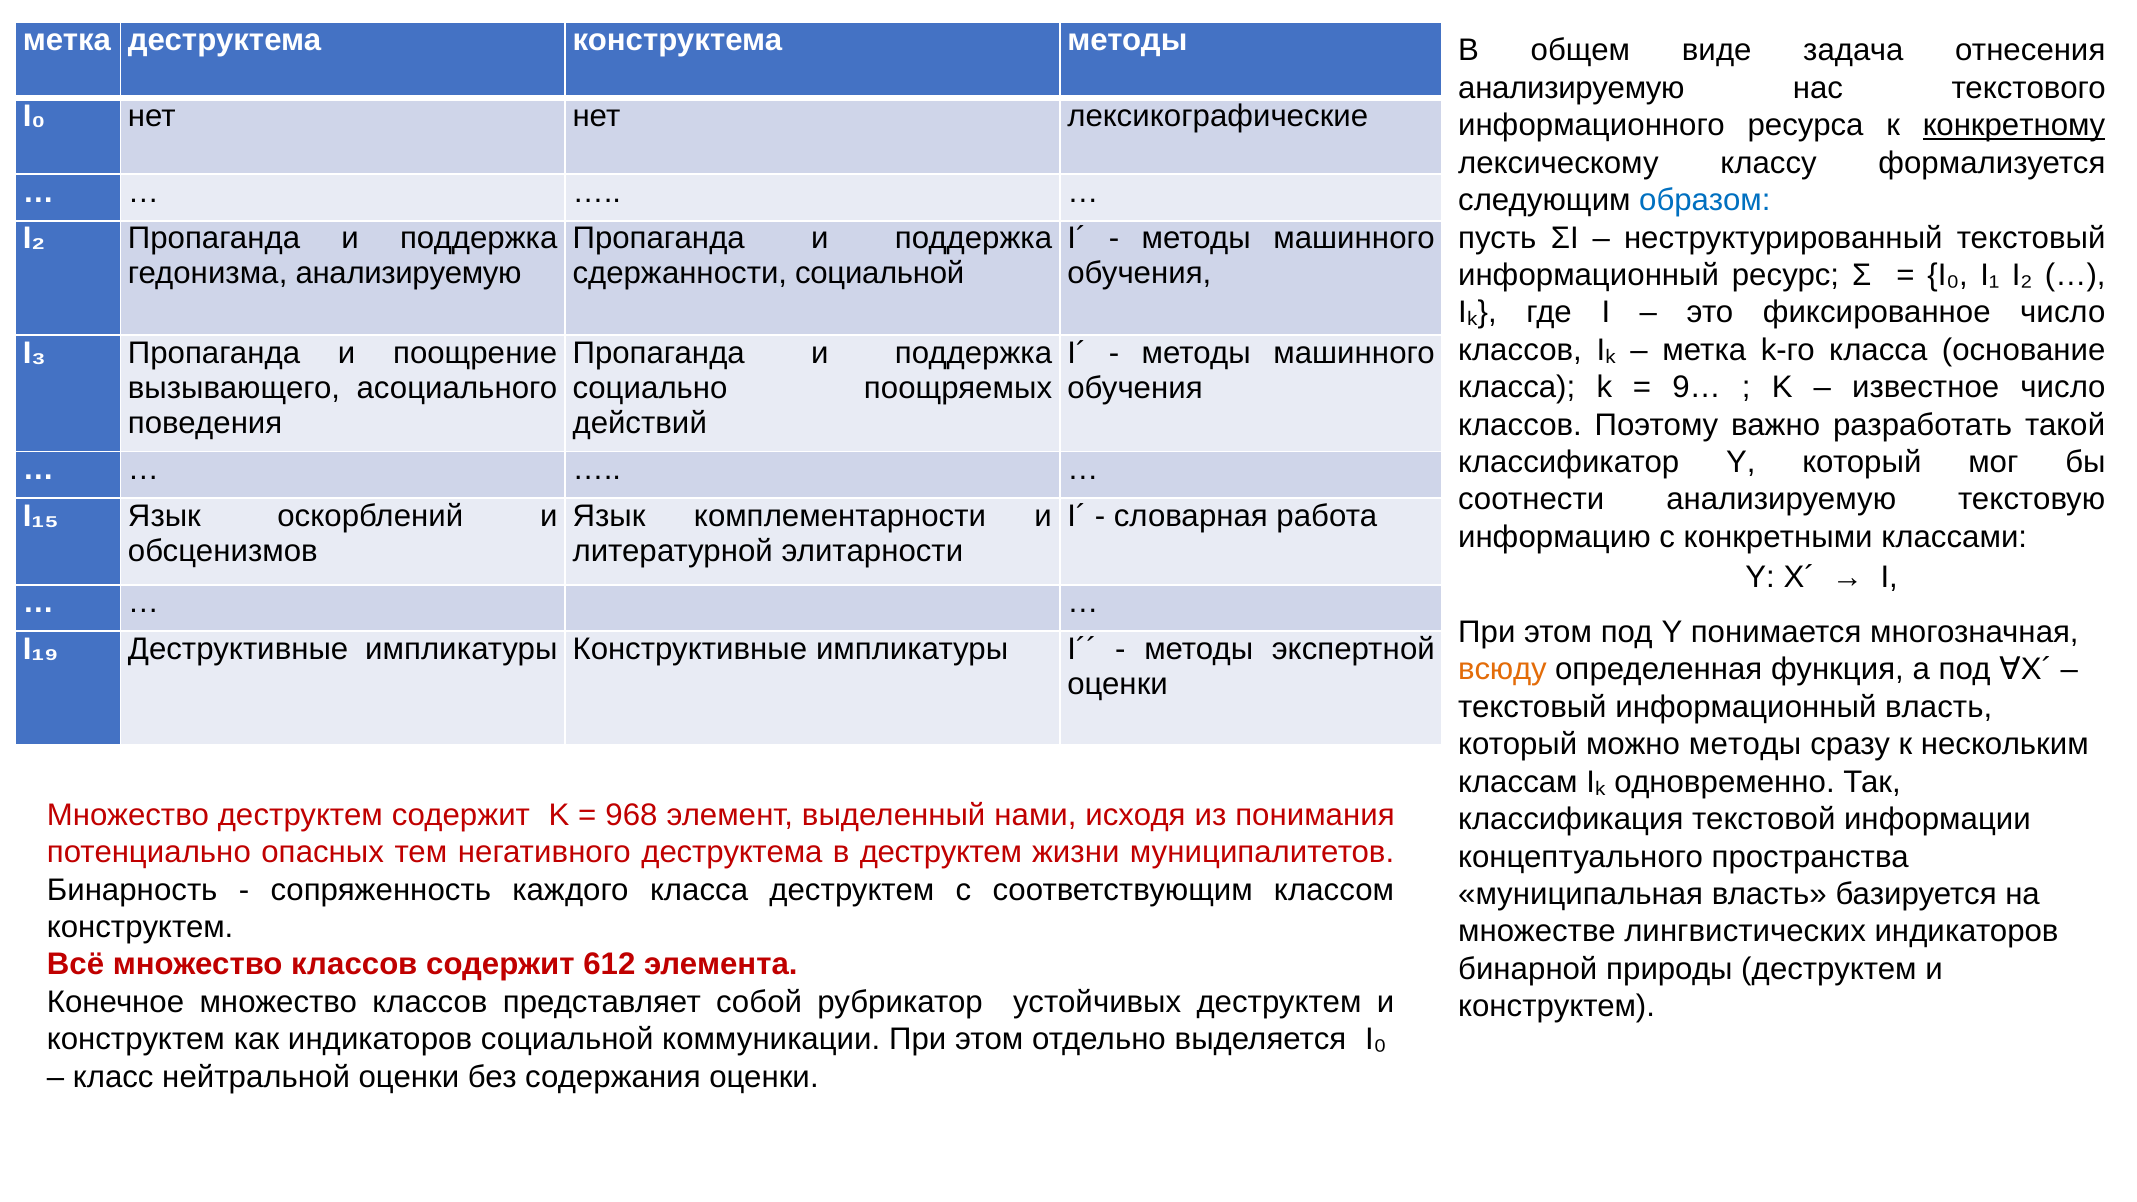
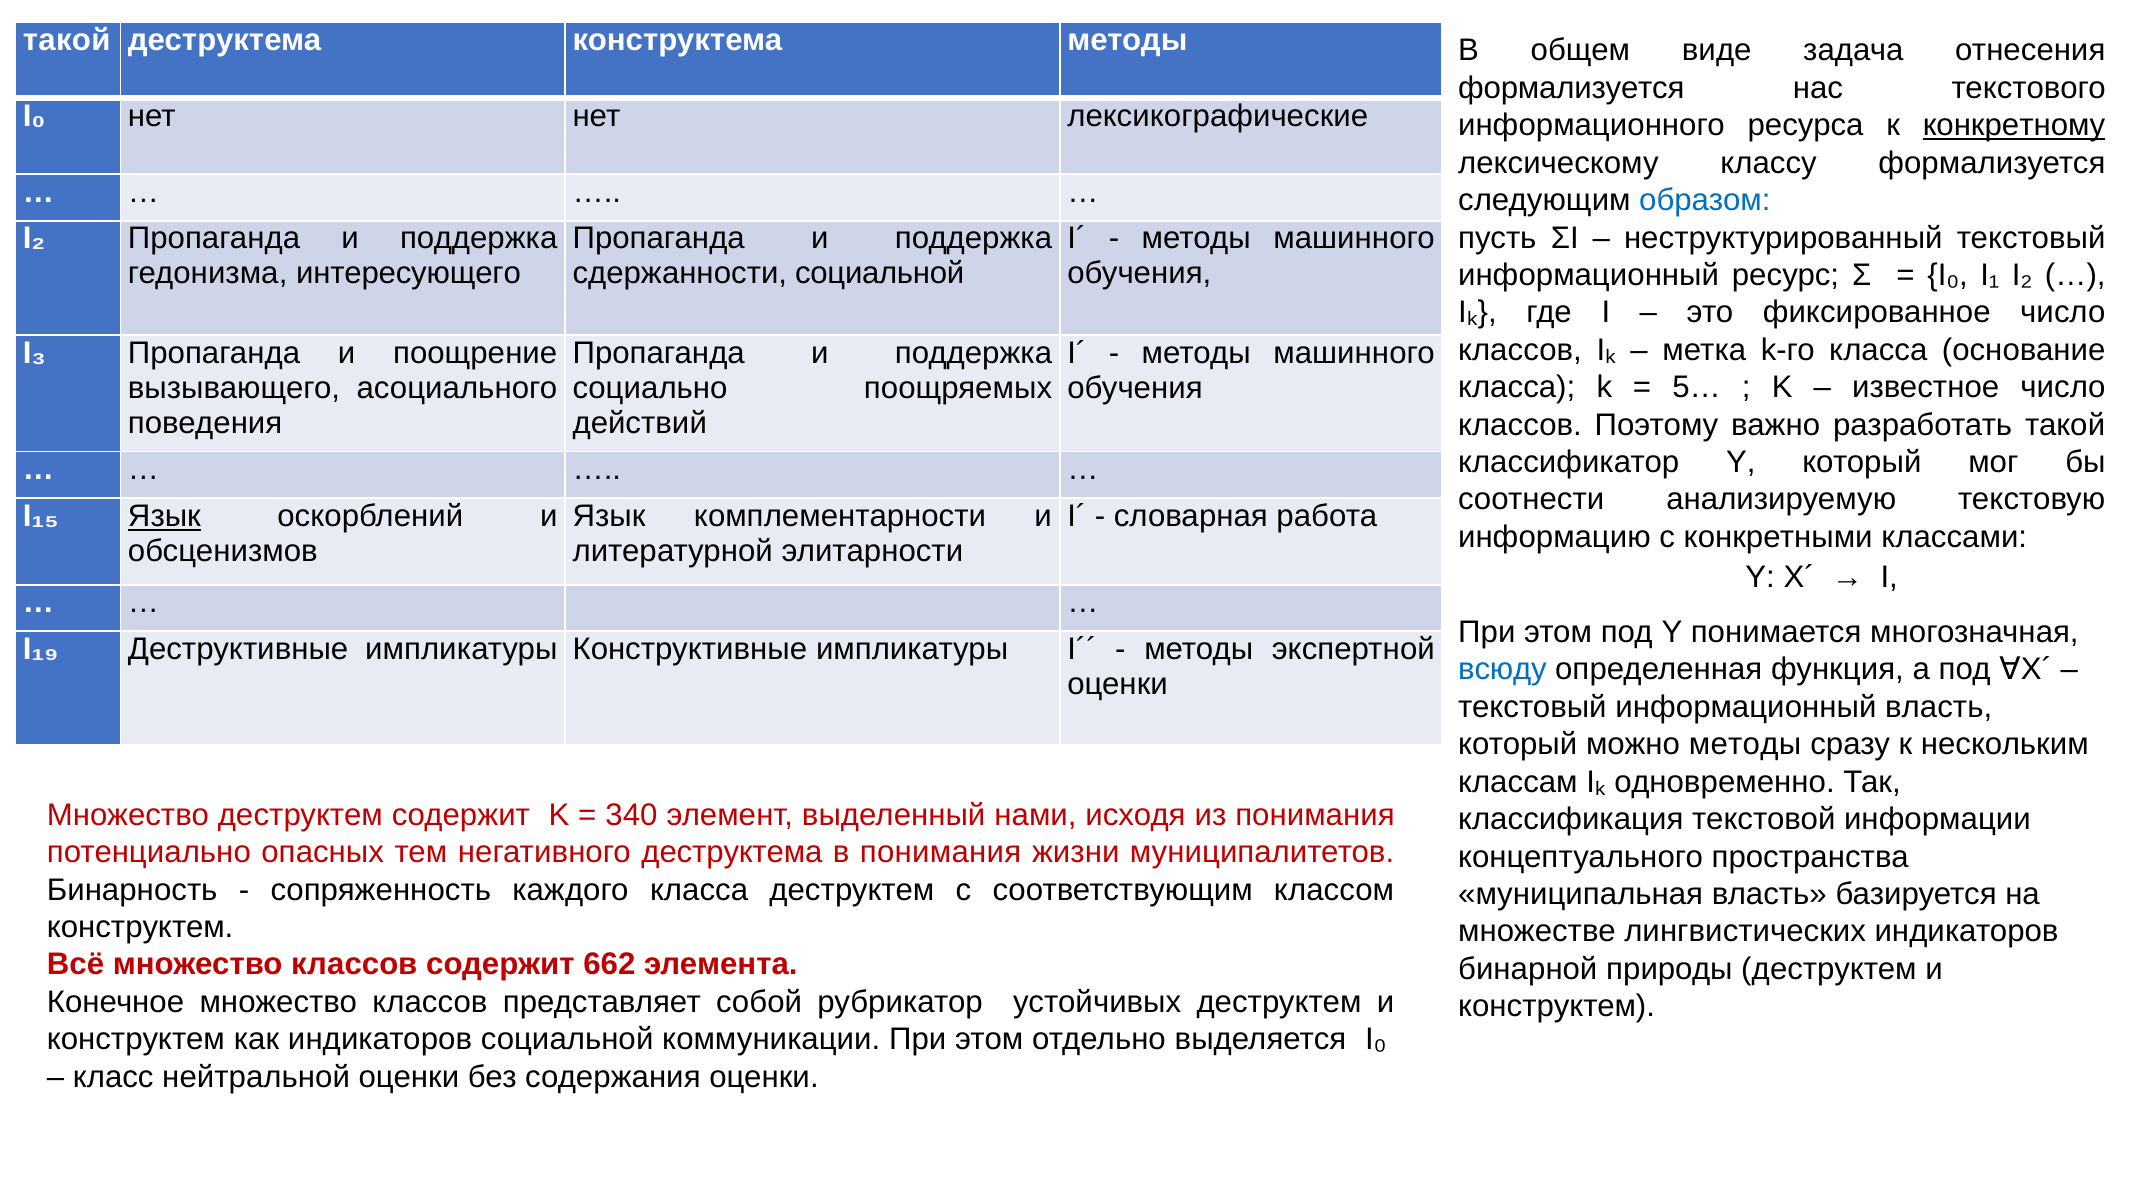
метка: метка -> такой (67, 40)
анализируемую: анализируемую -> формализуется (1571, 88)
гедонизма анализируемую: анализируемую -> интересующего (409, 274)
9…: 9… -> 5… (1697, 387)
Язык underline: none -> present (164, 516)
всюду colour: orange -> blue (1502, 670)
968: 968 -> 340 (631, 815)
в деструктем: деструктем -> понимания (941, 852)
612: 612 -> 662 (609, 965)
